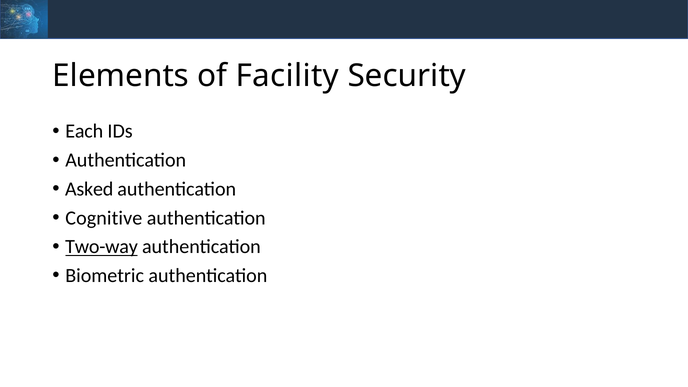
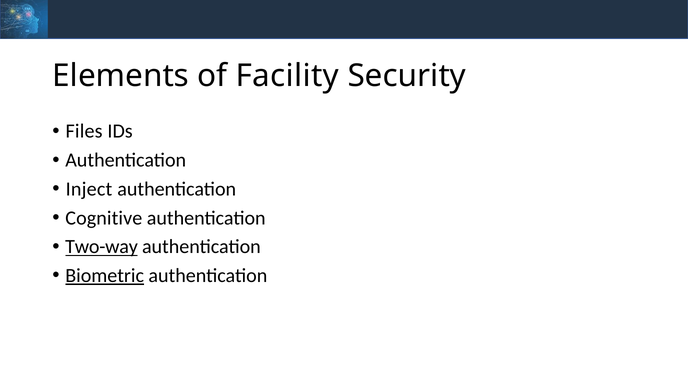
Each: Each -> Files (84, 131)
Asked: Asked -> Inject (89, 189)
Biometric underline: none -> present (105, 276)
